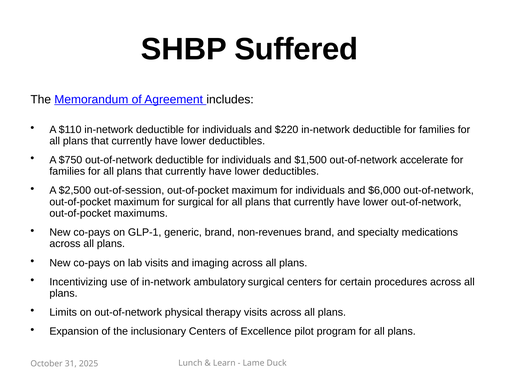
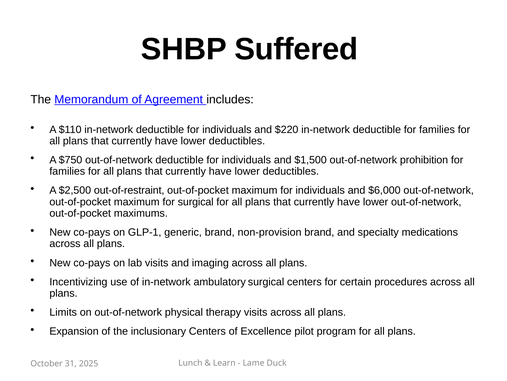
accelerate: accelerate -> prohibition (424, 160)
out-of-session: out-of-session -> out-of-restraint (129, 190)
non-revenues: non-revenues -> non-provision (270, 232)
